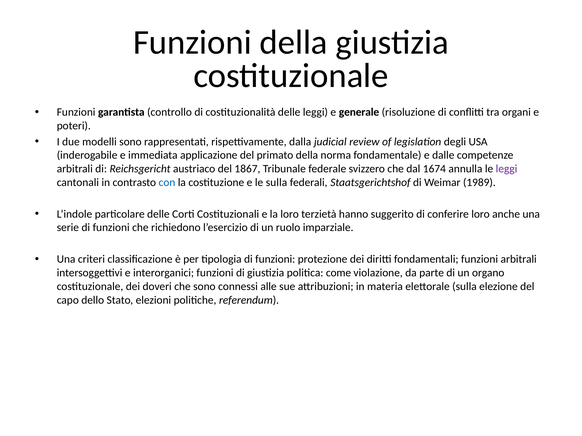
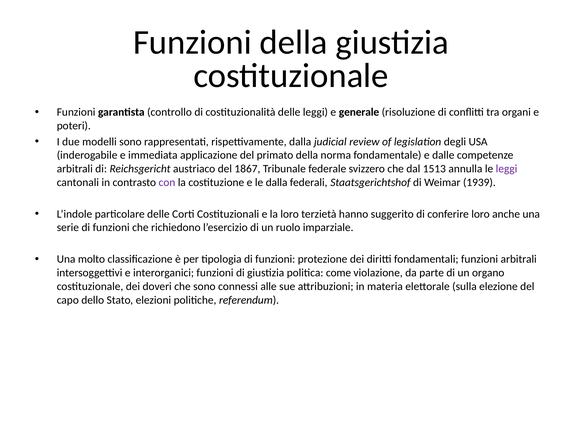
1674: 1674 -> 1513 (434, 169)
con colour: blue -> purple (167, 183)
le sulla: sulla -> dalla (277, 183)
1989: 1989 -> 1939 (479, 183)
criteri: criteri -> molto (91, 260)
